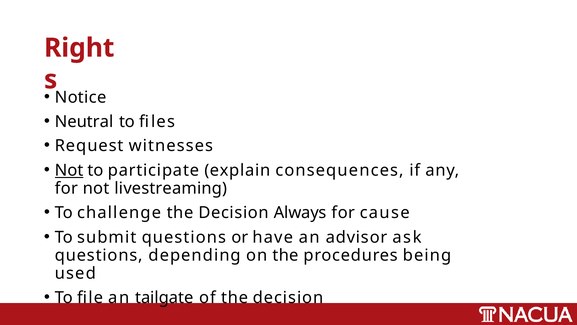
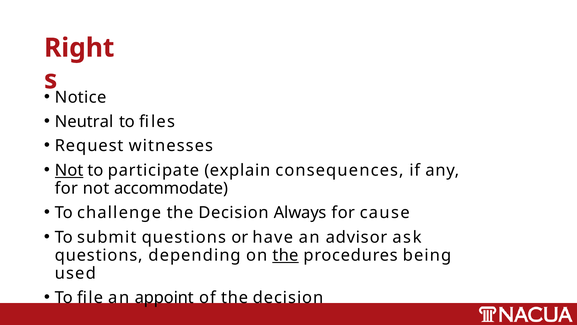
livestreaming: livestreaming -> accommodate (171, 188)
the underline: none -> present (285, 255)
tailgate: tailgate -> appoint (164, 297)
